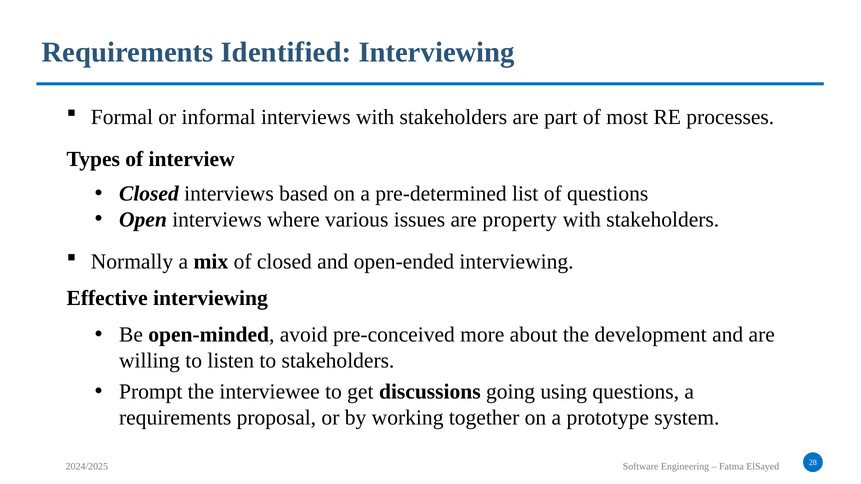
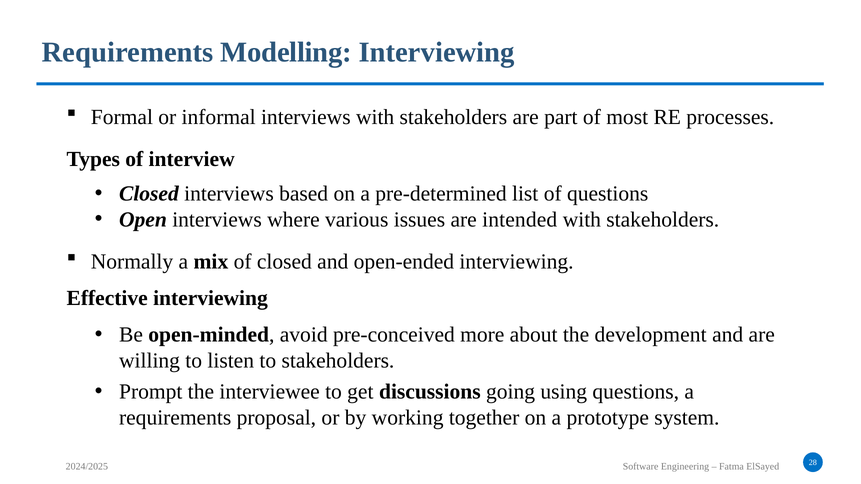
Identified: Identified -> Modelling (286, 52)
property: property -> intended (520, 220)
